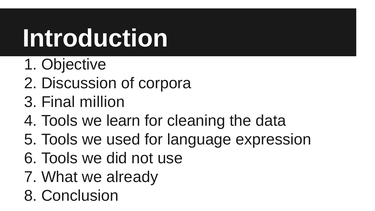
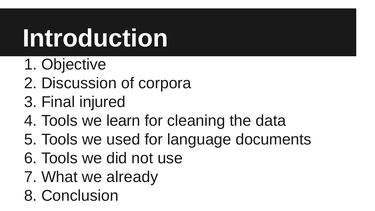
million: million -> injured (102, 102)
expression: expression -> documents (274, 139)
